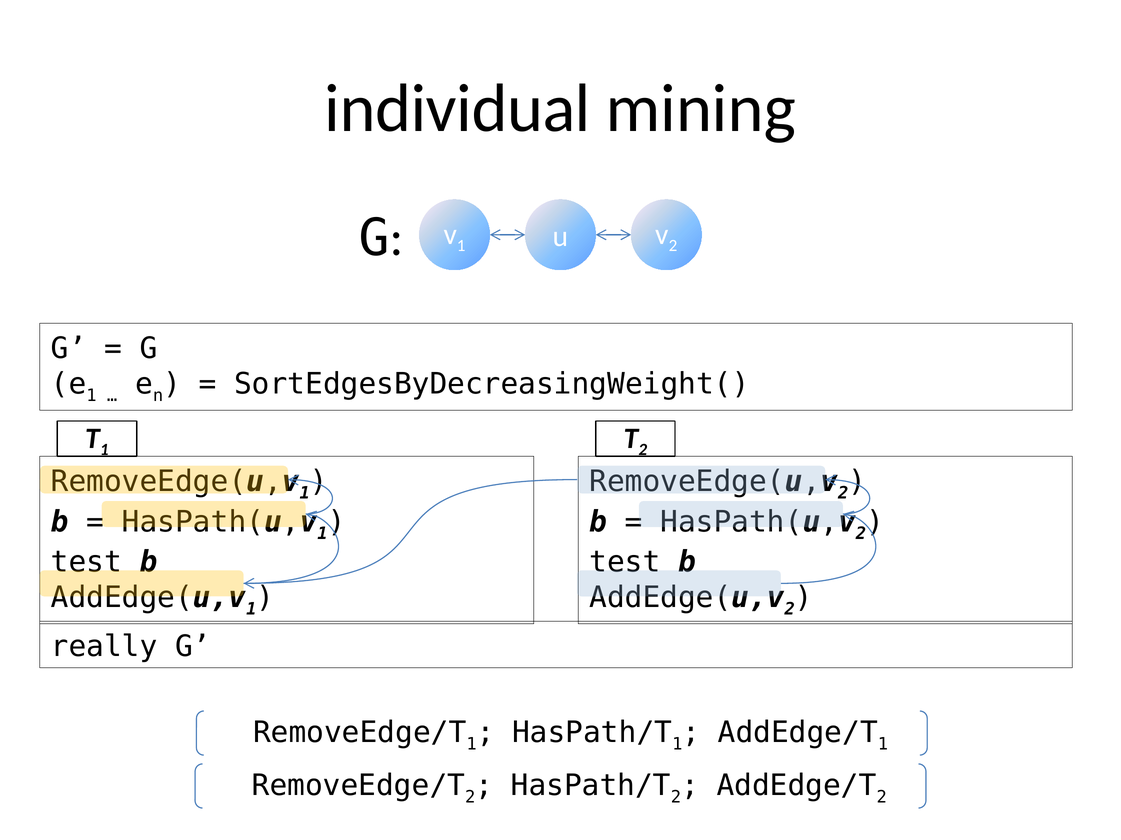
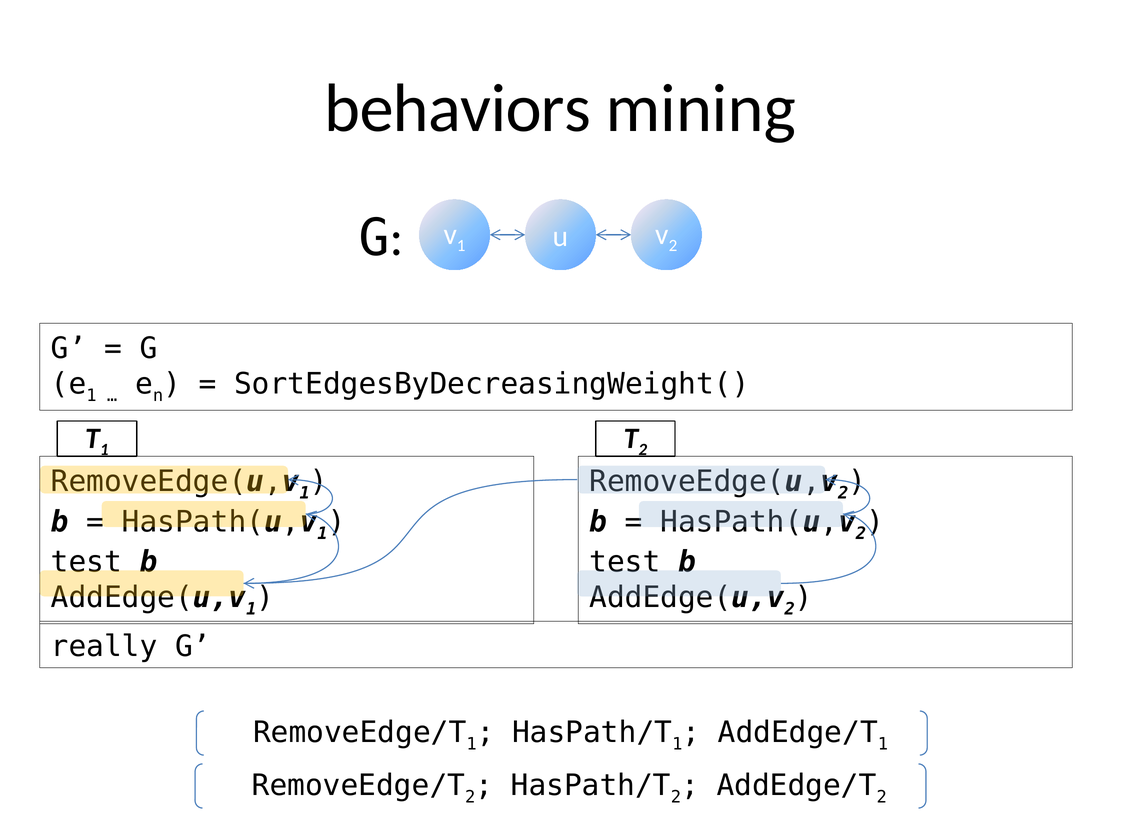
individual: individual -> behaviors (458, 109)
